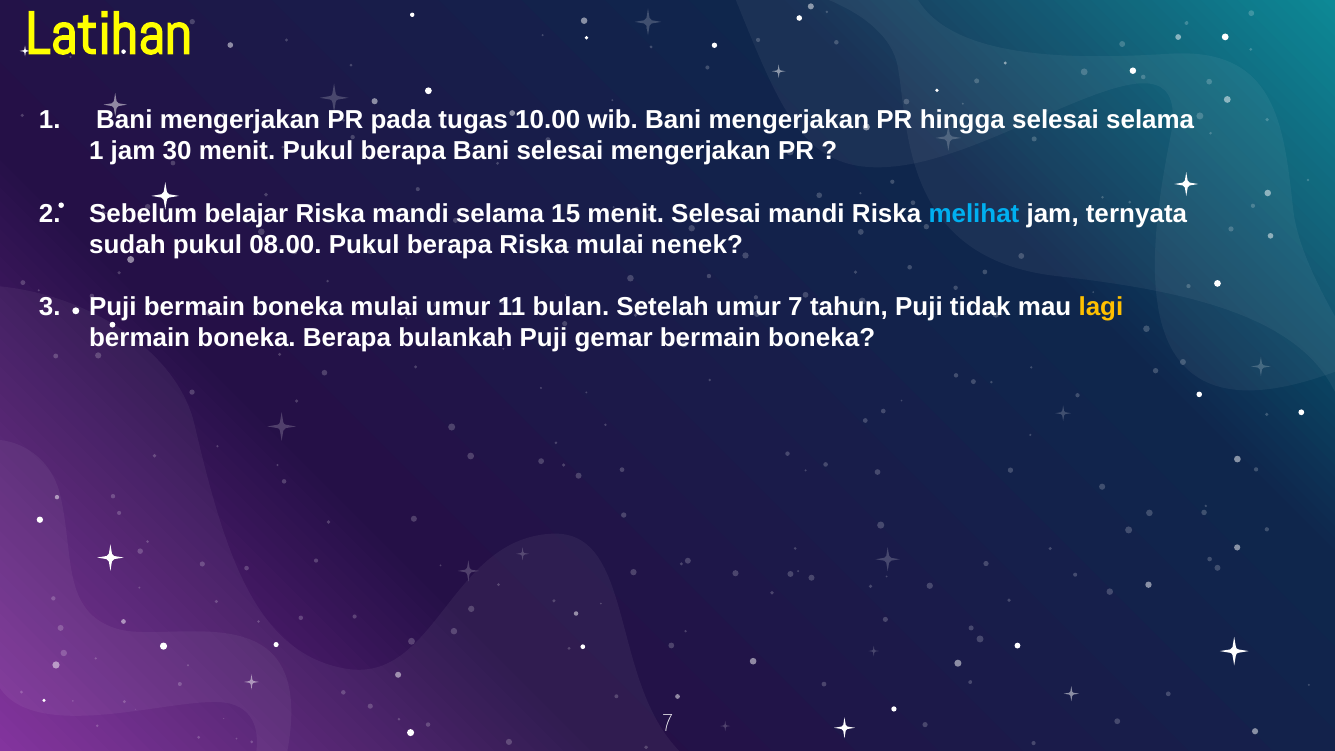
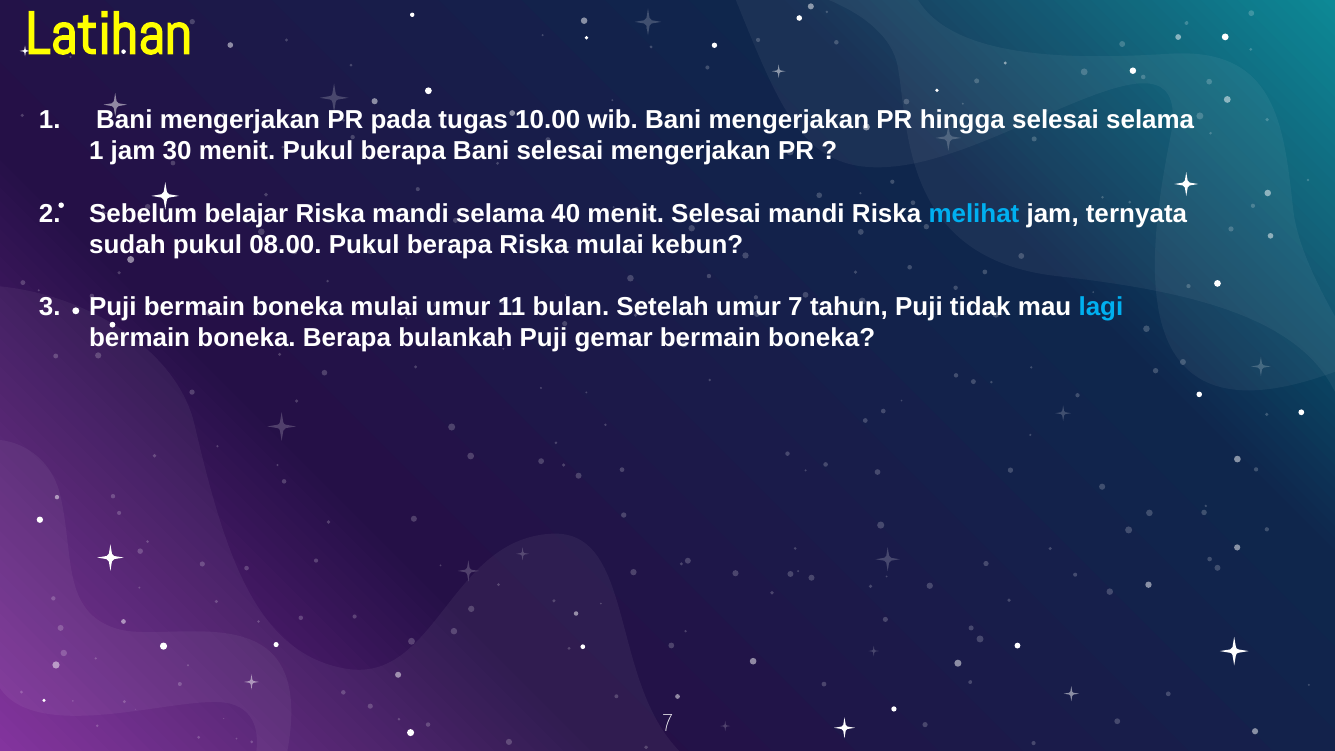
15: 15 -> 40 (566, 214)
nenek: nenek -> kebun (697, 245)
lagi colour: yellow -> light blue (1101, 307)
